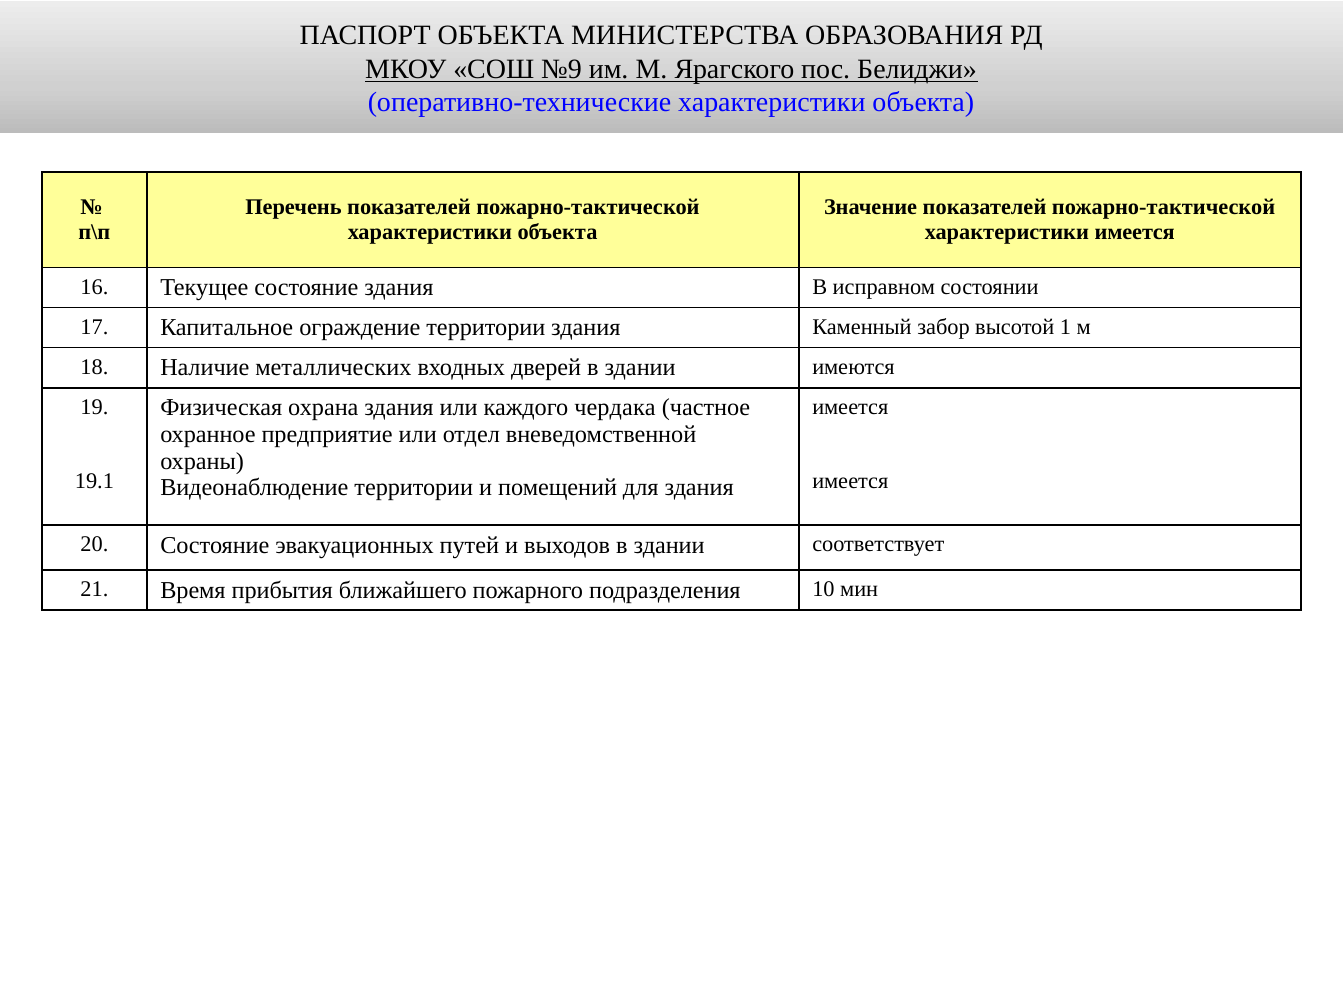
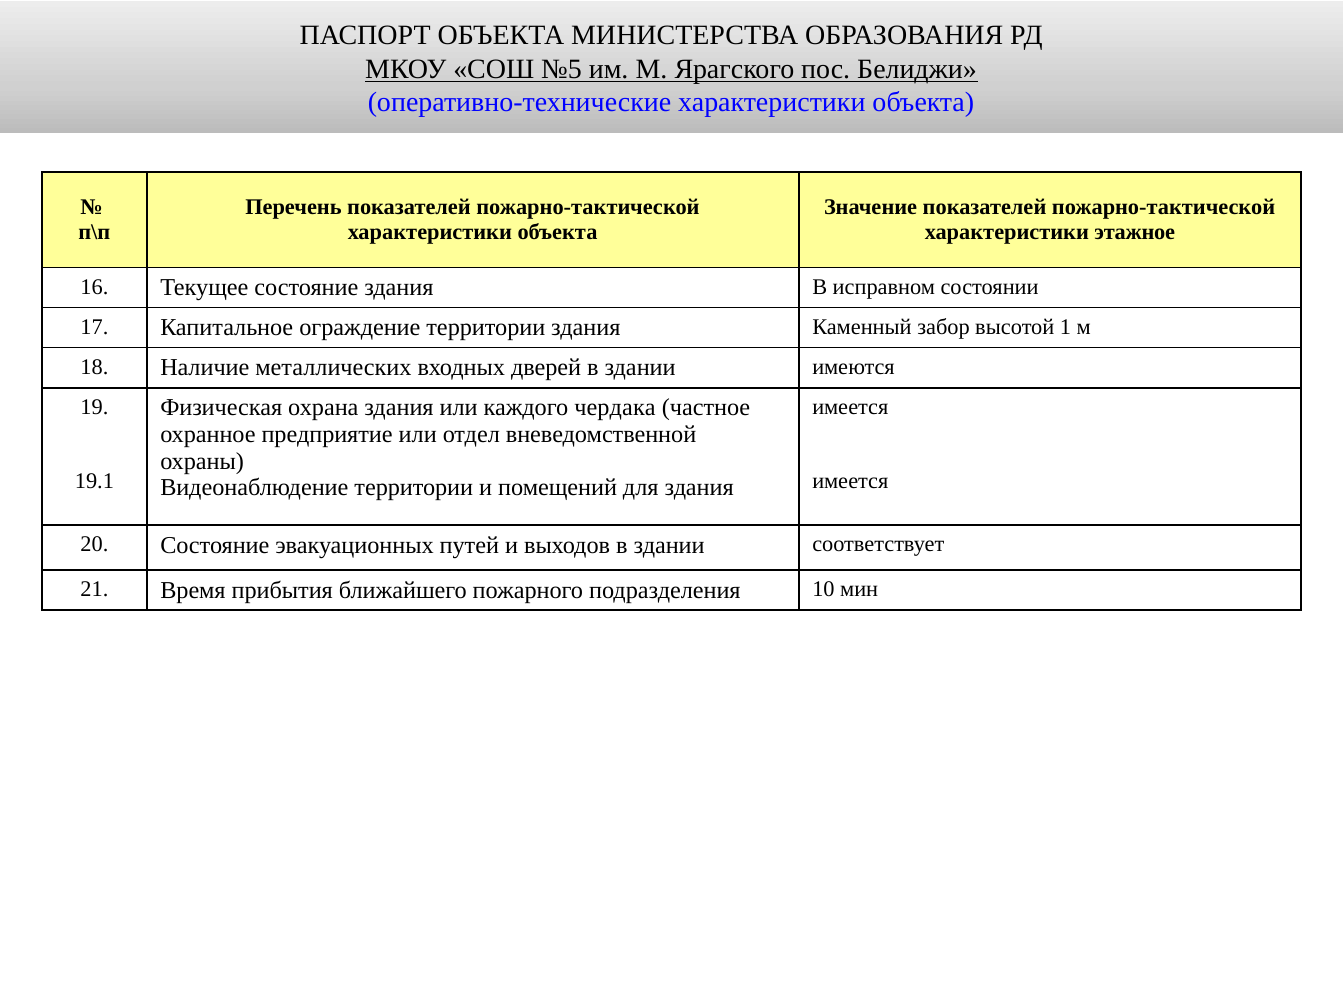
№9: №9 -> №5 (562, 69)
характеристики имеется: имеется -> этажное (1135, 232)
